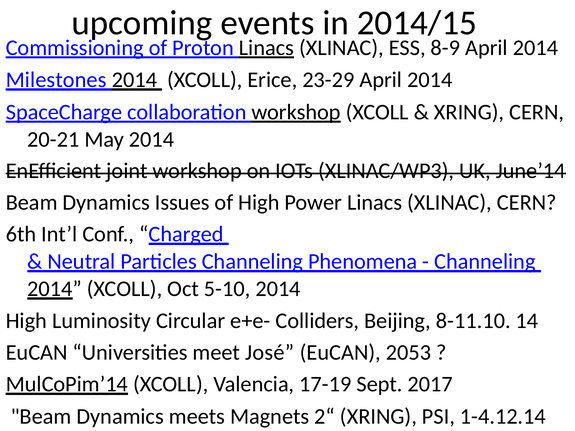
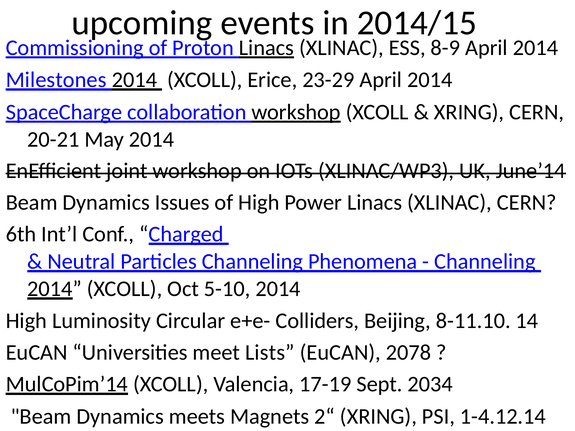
José: José -> Lists (270, 353)
2053: 2053 -> 2078 (408, 353)
2017: 2017 -> 2034 (430, 384)
